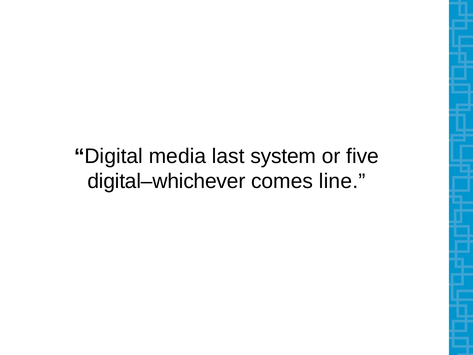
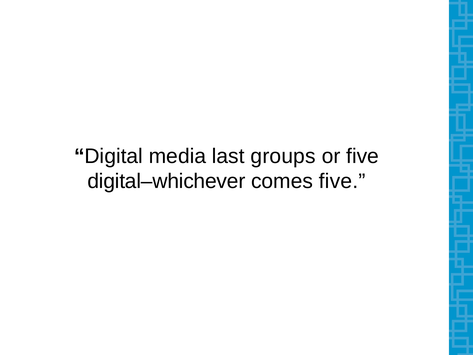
system: system -> groups (283, 156)
comes line: line -> five (342, 181)
